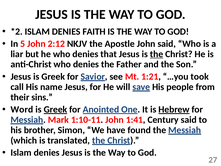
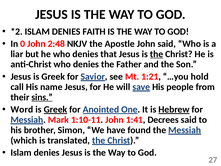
5: 5 -> 0 (23, 44)
2:12: 2:12 -> 2:48 (56, 44)
took: took -> hold (200, 76)
sins underline: none -> present (42, 97)
Century: Century -> Decrees (163, 120)
